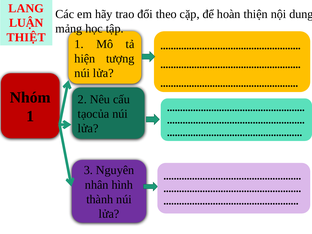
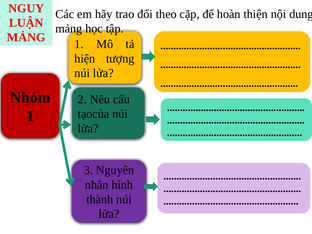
LANG: LANG -> NGUY (26, 8)
THIỆT: THIỆT -> MẢNG (26, 37)
